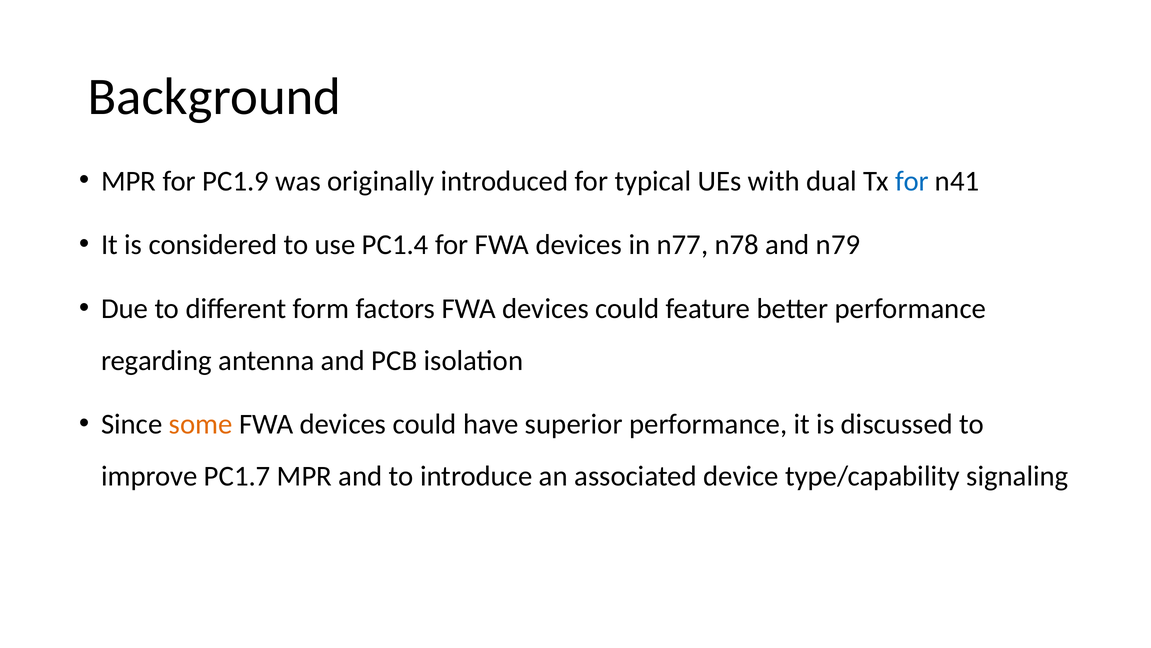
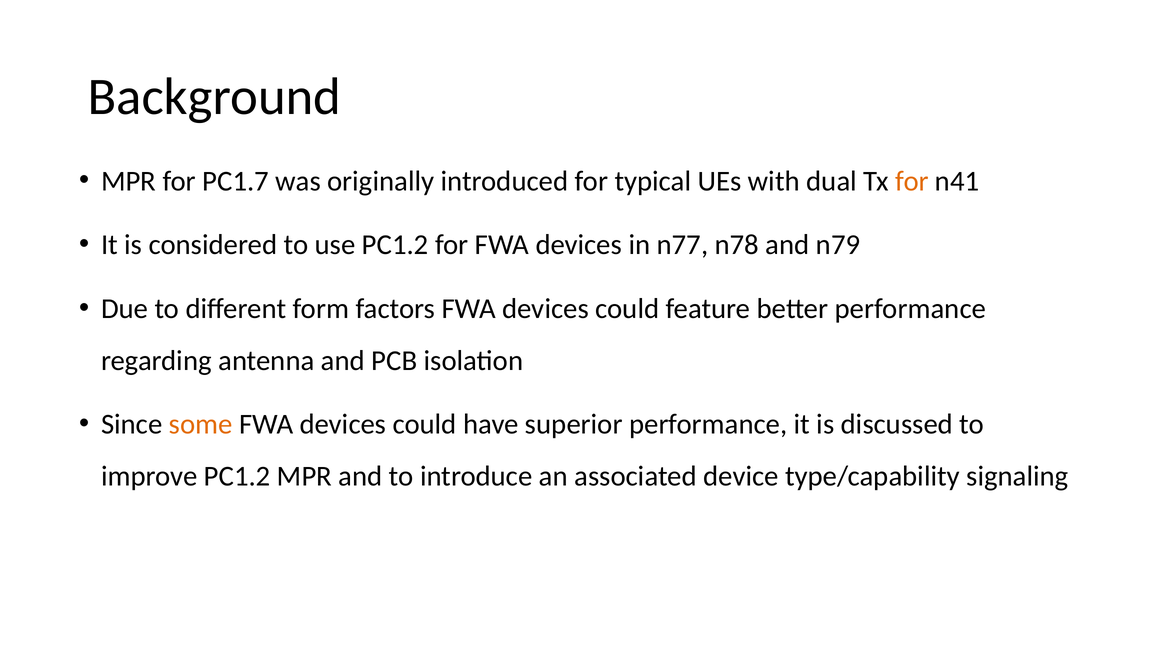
PC1.9: PC1.9 -> PC1.7 (236, 181)
for colour: blue -> orange (912, 181)
use PC1.4: PC1.4 -> PC1.2 (395, 245)
improve PC1.7: PC1.7 -> PC1.2 (237, 476)
